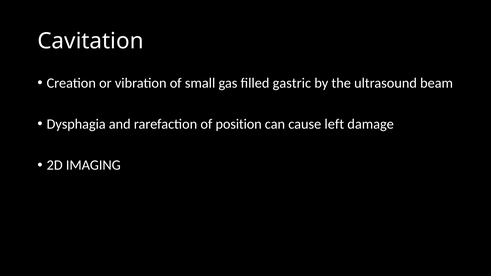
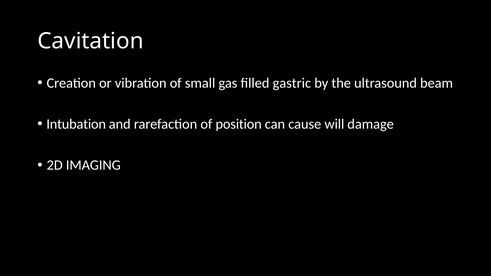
Dysphagia: Dysphagia -> Intubation (76, 124)
left: left -> will (334, 124)
